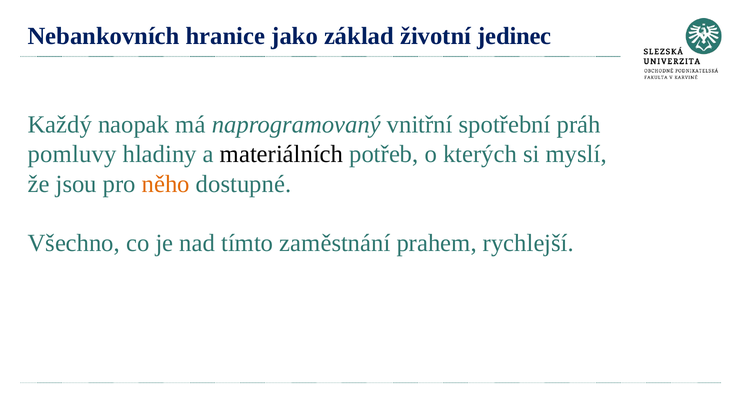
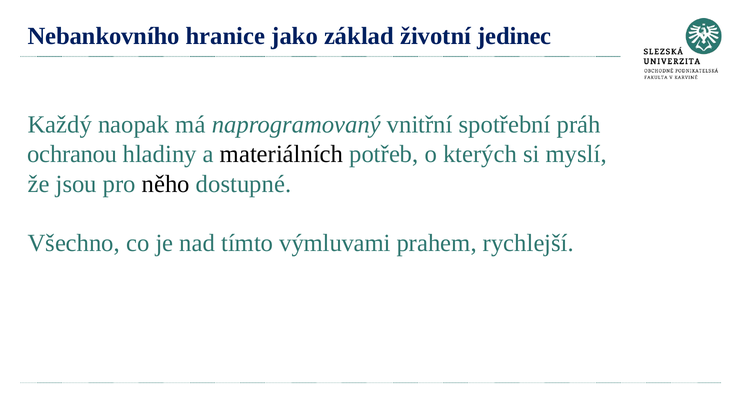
Nebankovních: Nebankovních -> Nebankovního (104, 36)
pomluvy: pomluvy -> ochranou (72, 154)
něho colour: orange -> black (166, 184)
zaměstnání: zaměstnání -> výmluvami (335, 243)
